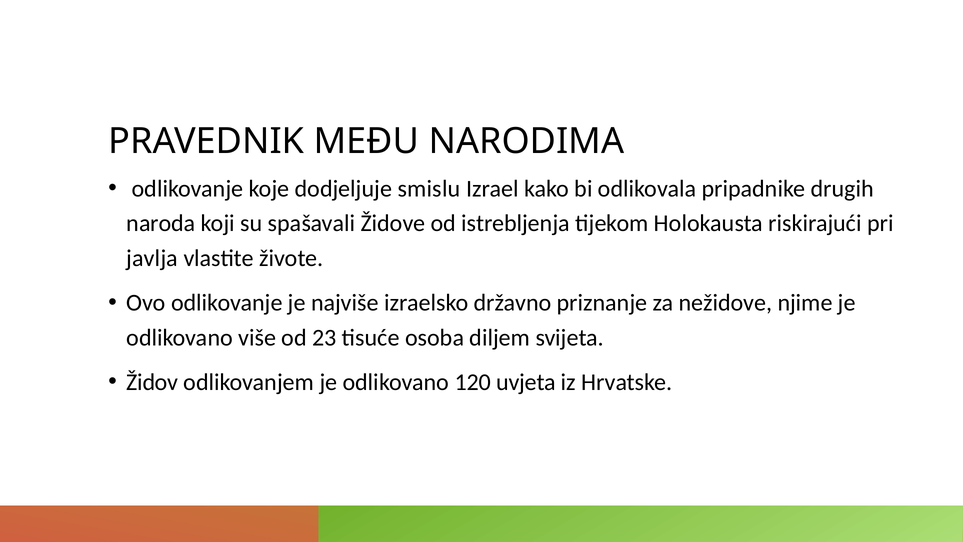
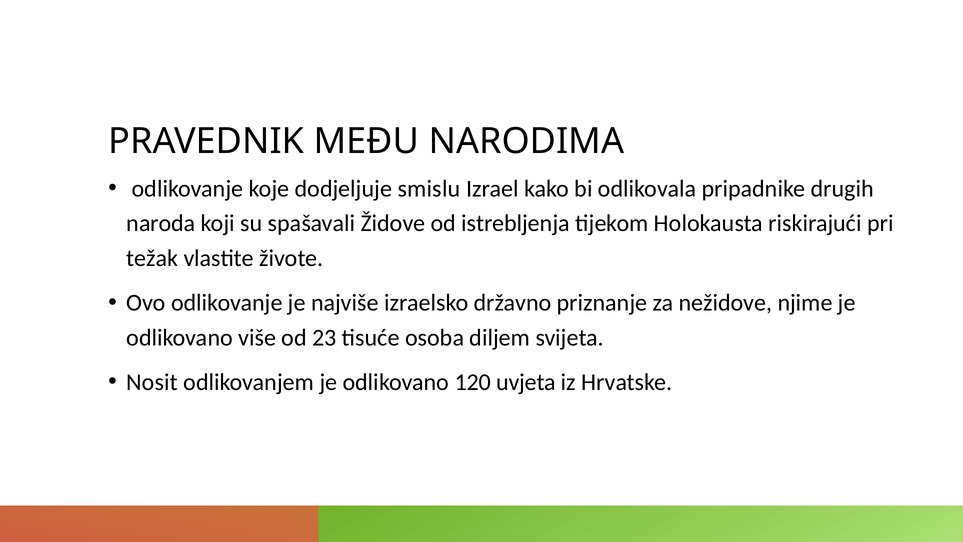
javlja: javlja -> težak (152, 258)
Židov: Židov -> Nosit (152, 382)
